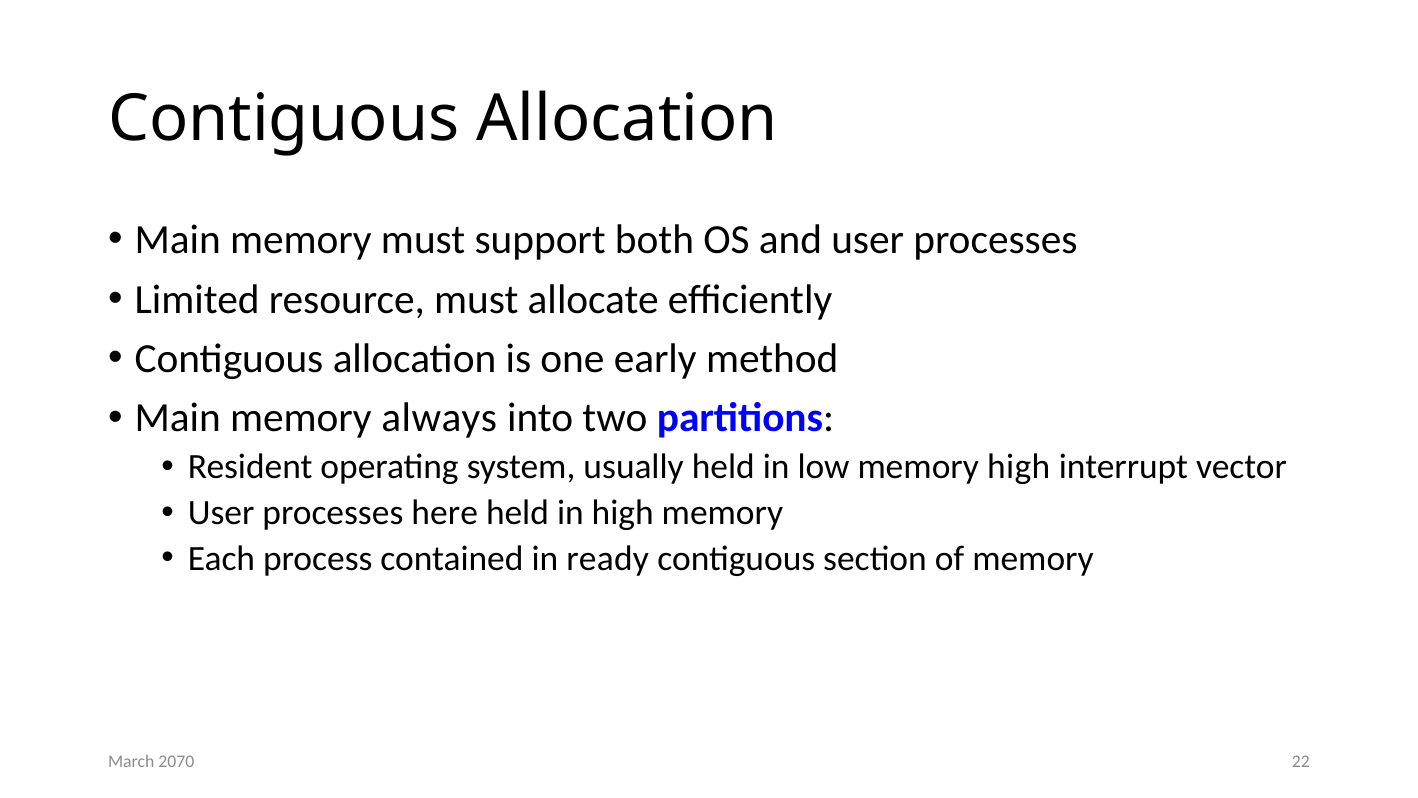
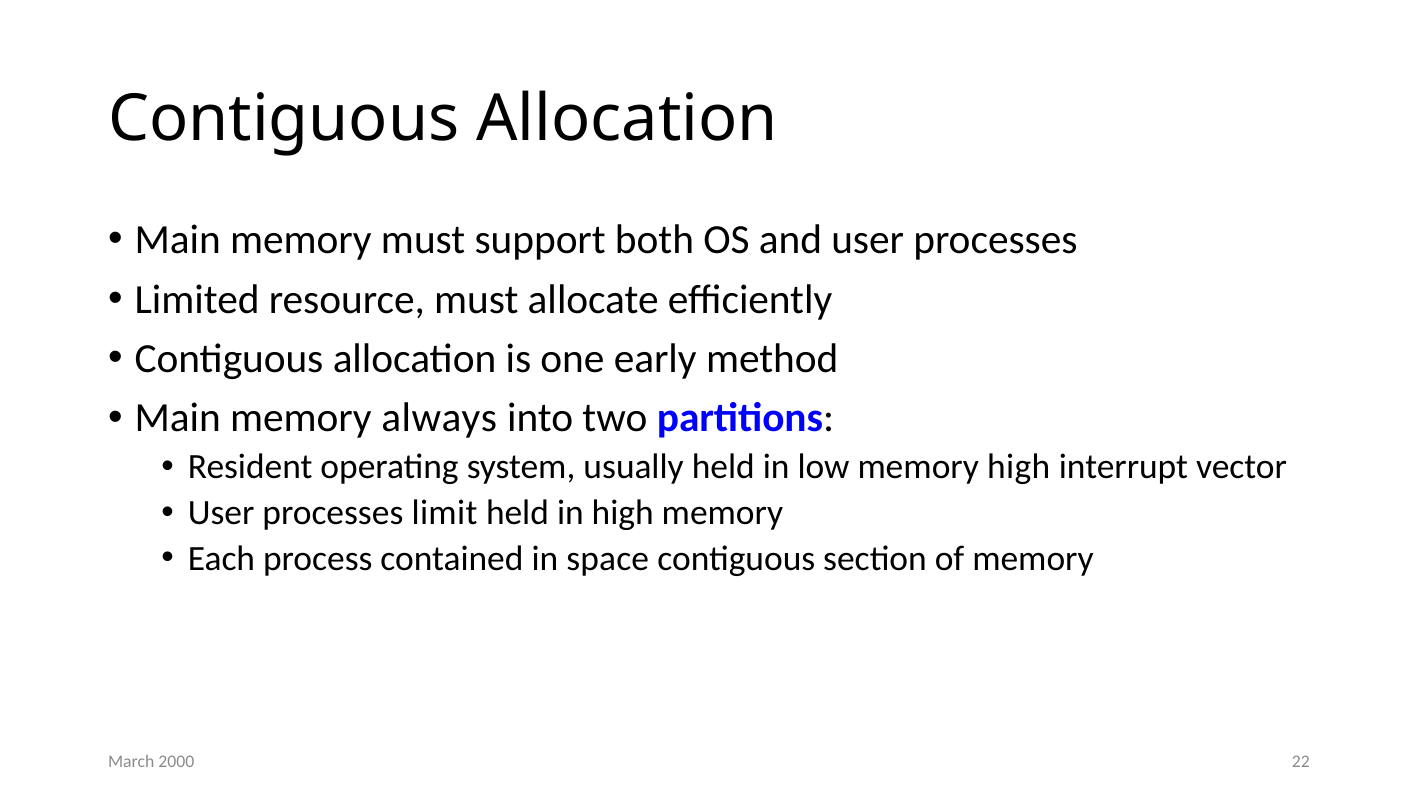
here: here -> limit (444, 513)
ready: ready -> space (608, 558)
2070: 2070 -> 2000 (176, 762)
